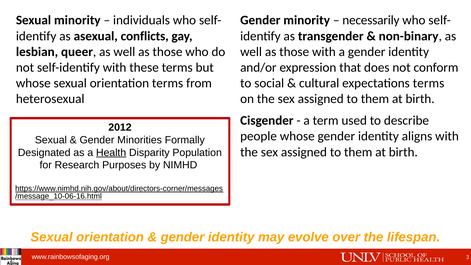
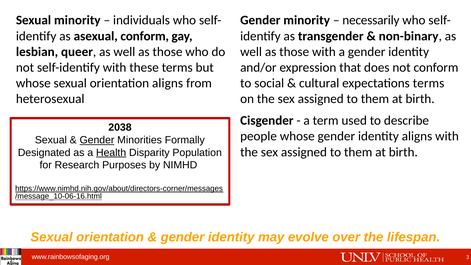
asexual conflicts: conflicts -> conform (145, 36)
orientation terms: terms -> aligns (168, 83)
2012: 2012 -> 2038 (120, 128)
Gender underline: none -> present (97, 140)
